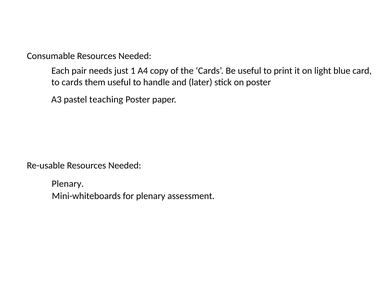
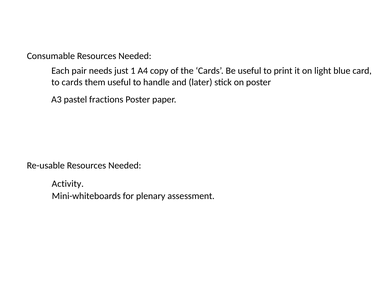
teaching: teaching -> fractions (106, 100)
Plenary: Plenary -> Activity (68, 184)
